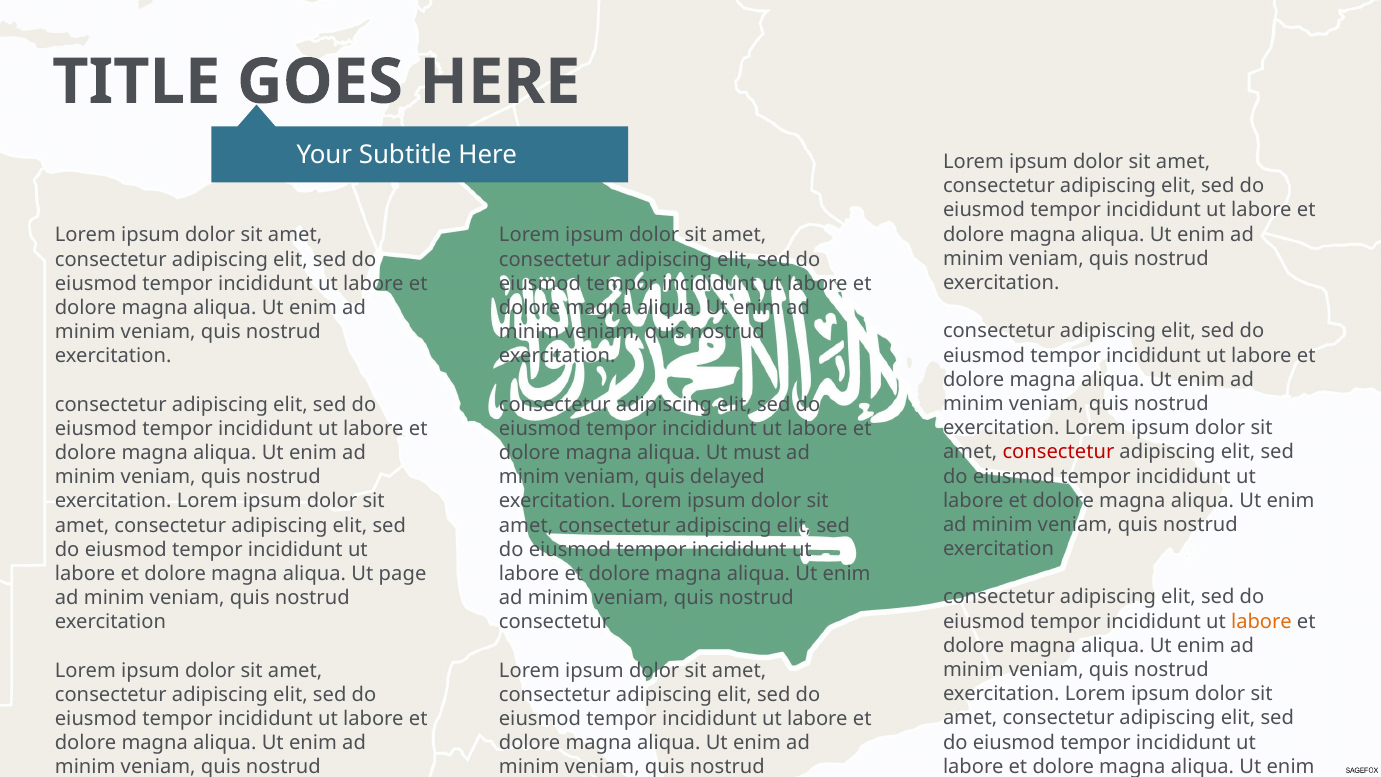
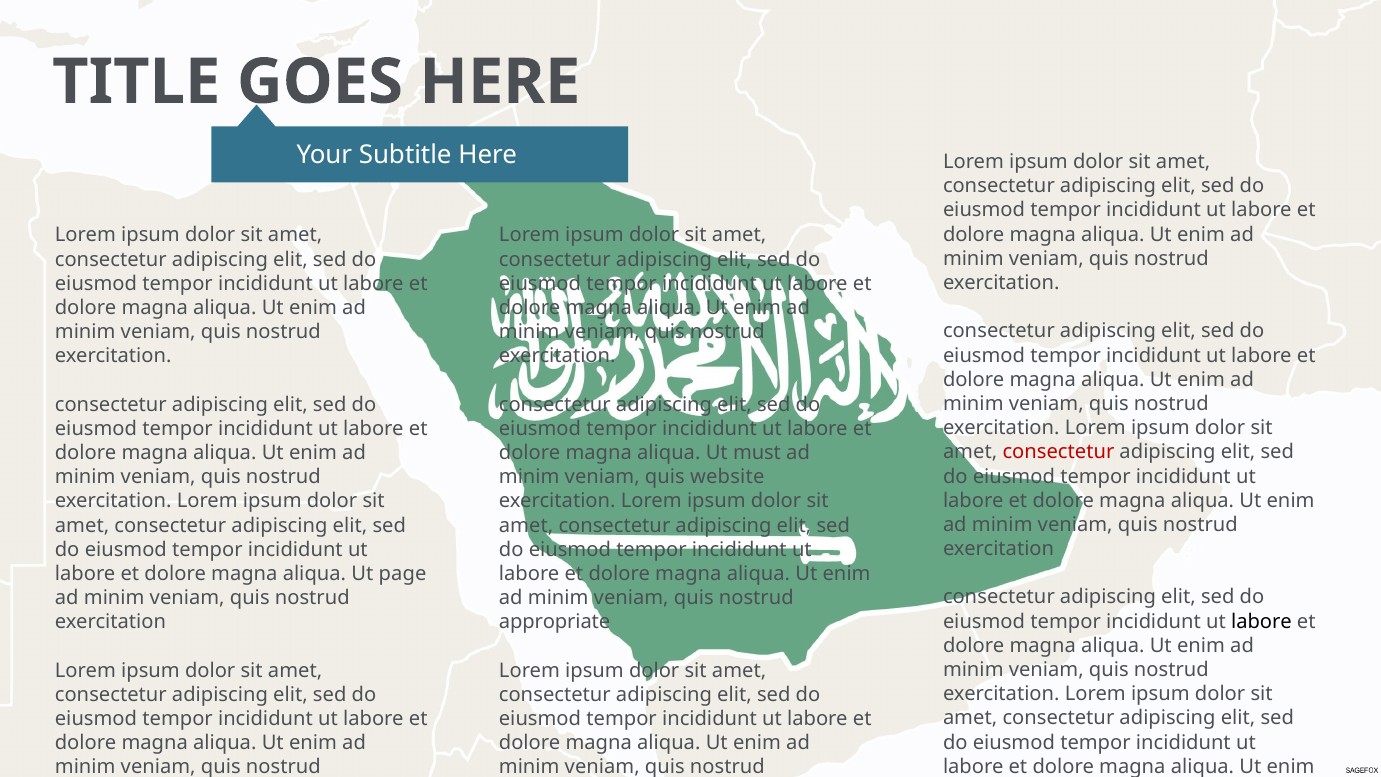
delayed: delayed -> website (727, 477)
labore colour: orange -> black (1261, 621)
consectetur: consectetur -> appropriate (555, 622)
